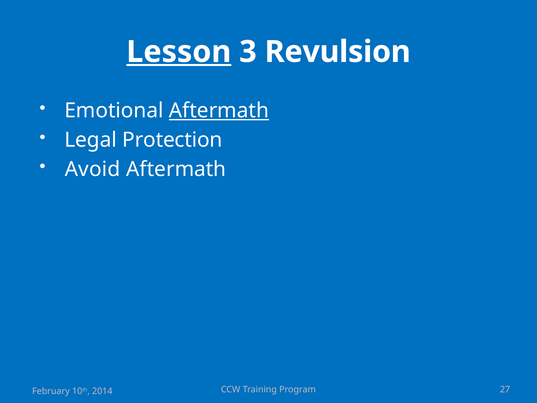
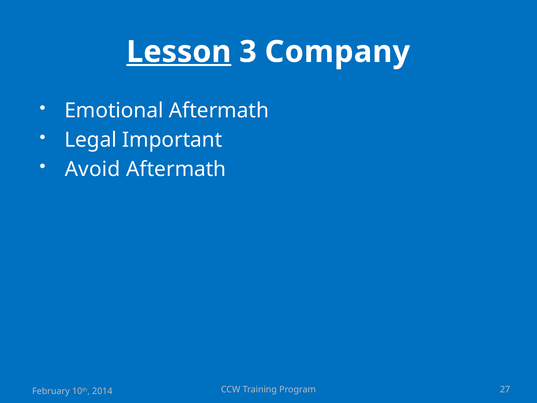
Revulsion: Revulsion -> Company (337, 52)
Aftermath underline: present -> none (219, 111)
Protection: Protection -> Important (172, 140)
